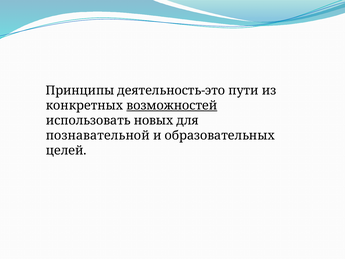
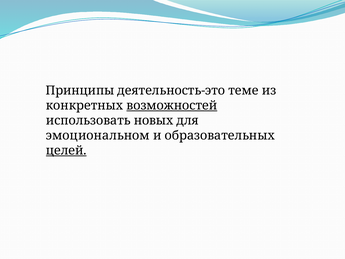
пути: пути -> теме (243, 91)
познавательной: познавательной -> эмоциональном (98, 135)
целей underline: none -> present (66, 150)
